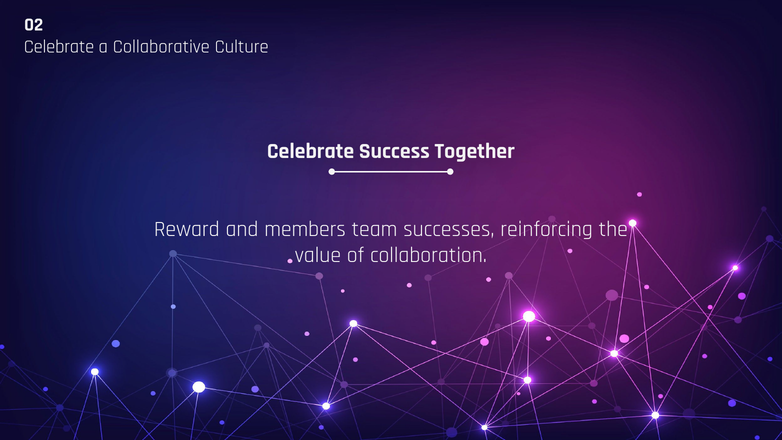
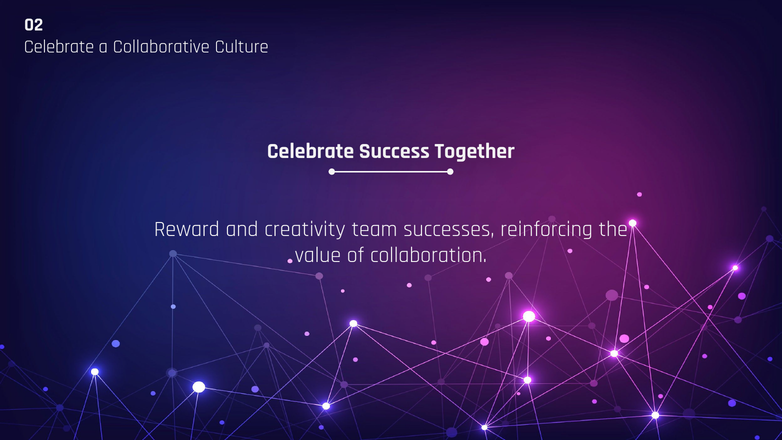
members: members -> creativity (305, 229)
